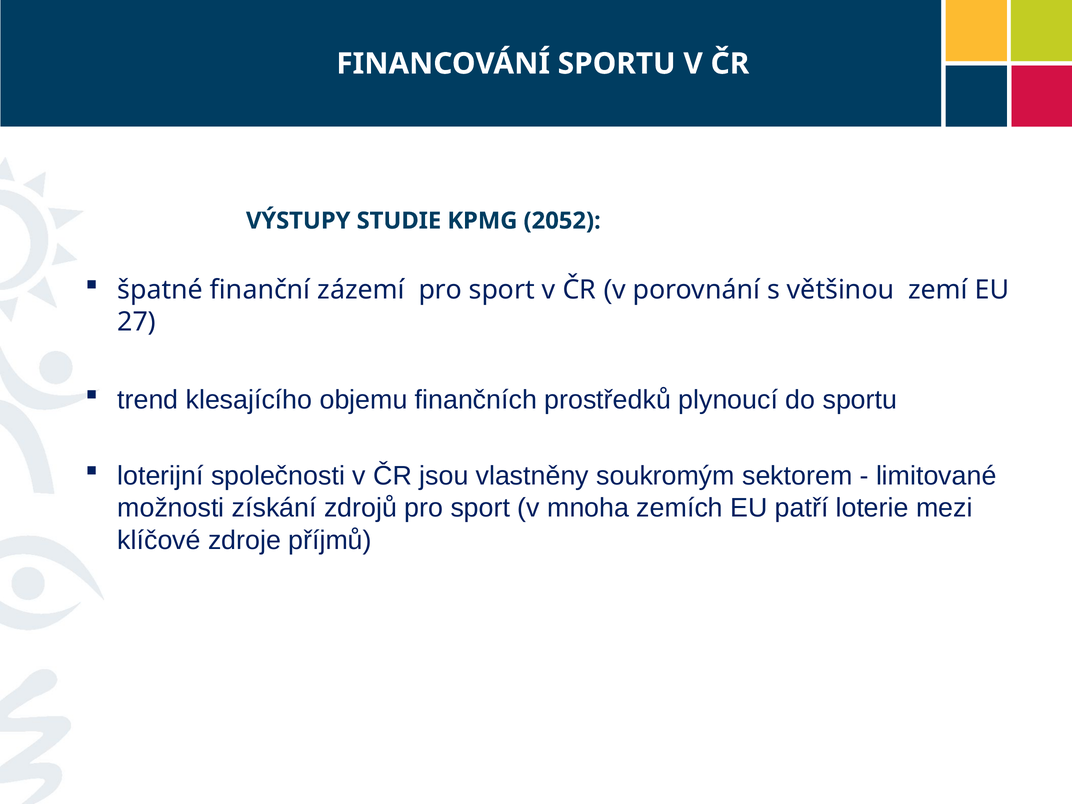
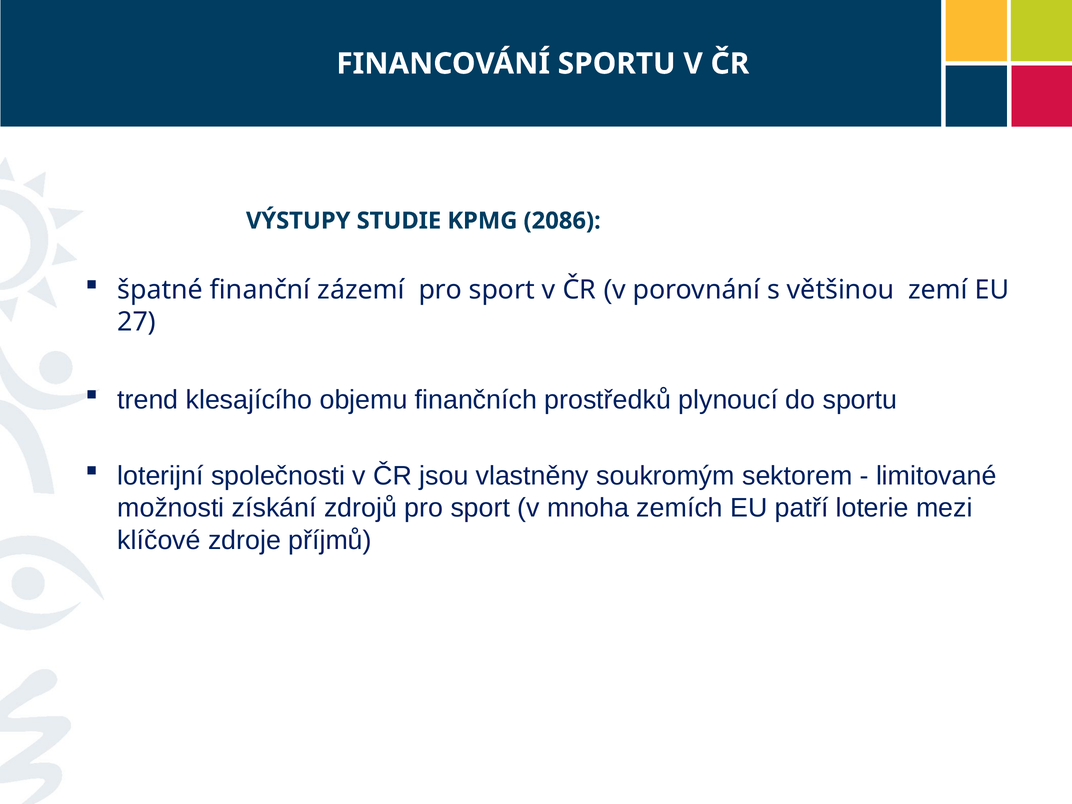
2052: 2052 -> 2086 (562, 221)
